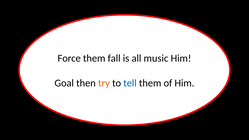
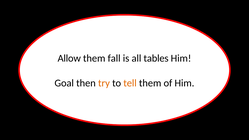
Force: Force -> Allow (69, 58)
music: music -> tables (156, 58)
tell colour: blue -> orange (130, 83)
